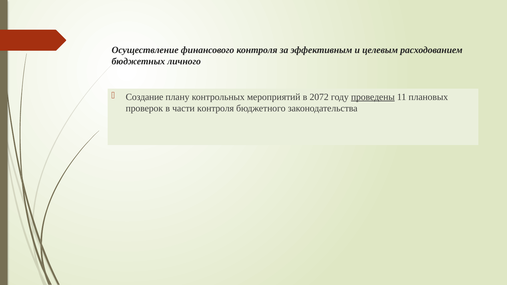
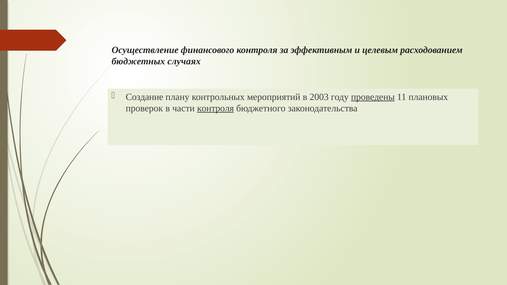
личного: личного -> случаях (184, 62)
2072: 2072 -> 2003 (319, 97)
контроля underline: none -> present (215, 108)
